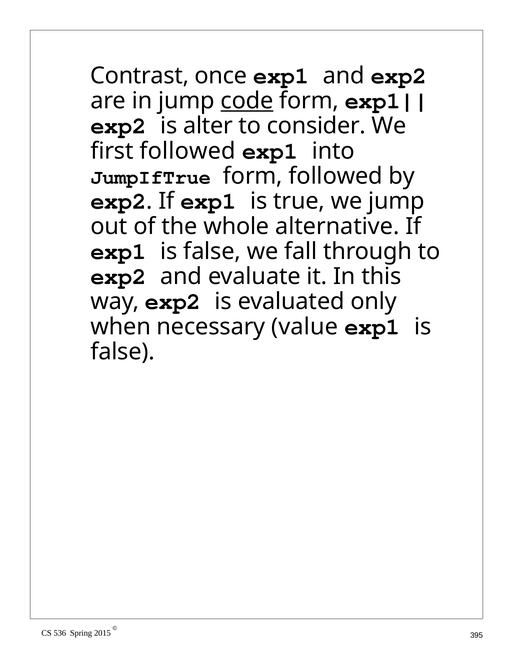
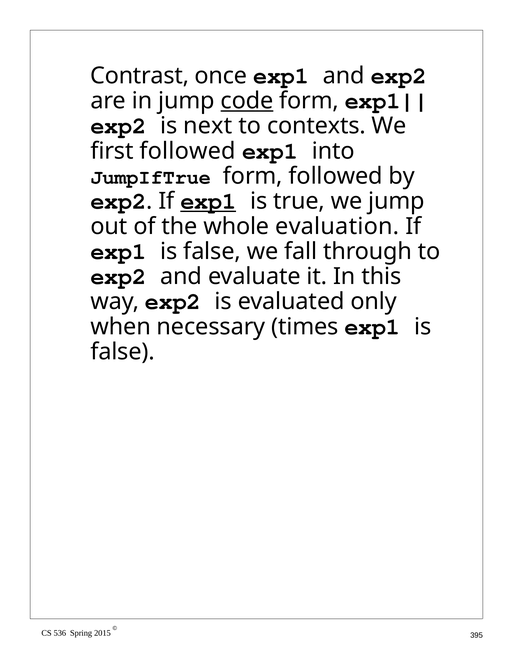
alter: alter -> next (208, 126)
consider: consider -> contexts (316, 126)
exp1 underline: none -> present (208, 201)
alternative: alternative -> evaluation (337, 226)
value: value -> times (305, 327)
